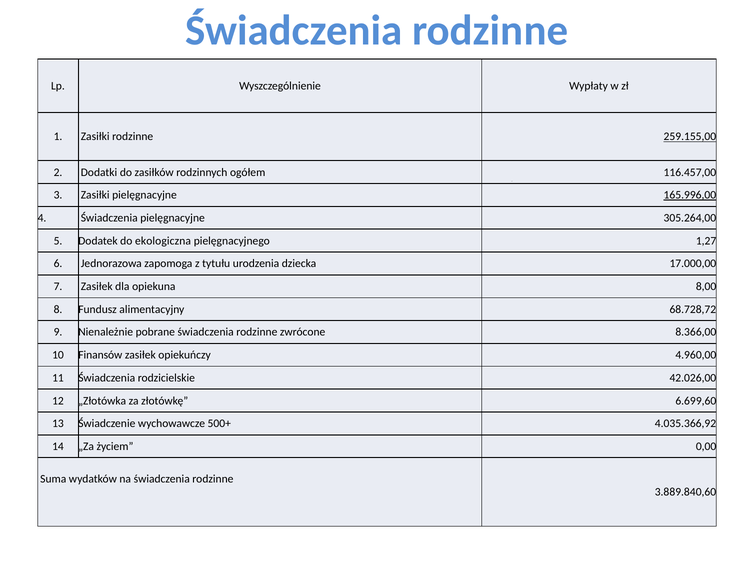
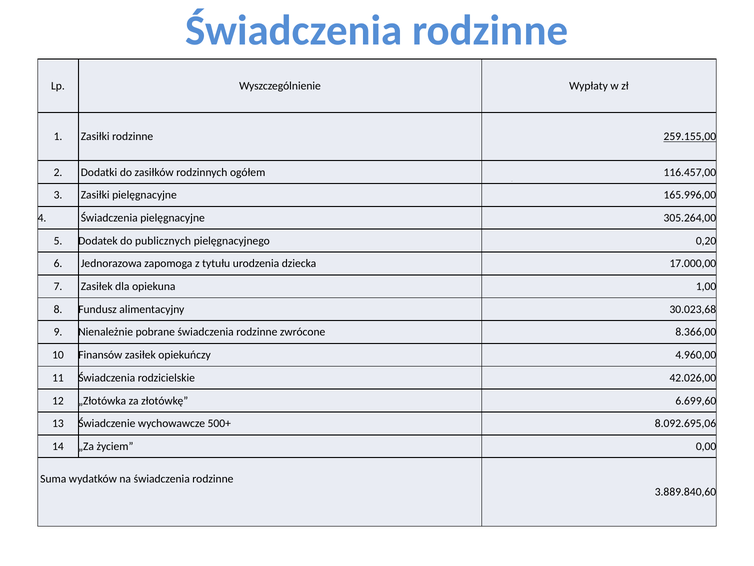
165.996,00 underline: present -> none (690, 195)
ekologiczna: ekologiczna -> publicznych (163, 241)
1,27: 1,27 -> 0,20 (706, 241)
8,00: 8,00 -> 1,00 (706, 286)
68.728,72: 68.728,72 -> 30.023,68 (693, 309)
4.035.366,92: 4.035.366,92 -> 8.092.695,06 (685, 423)
